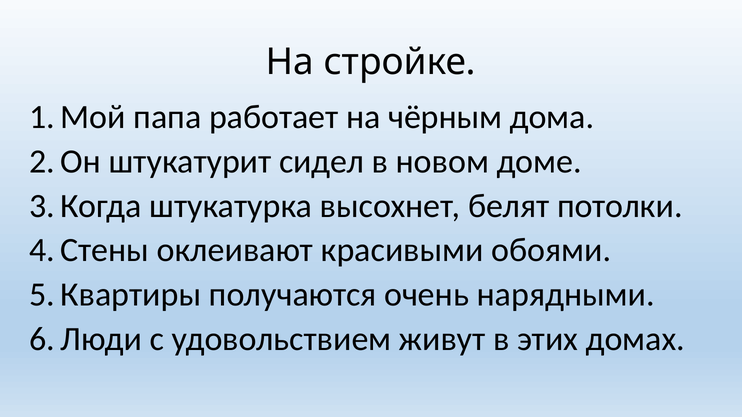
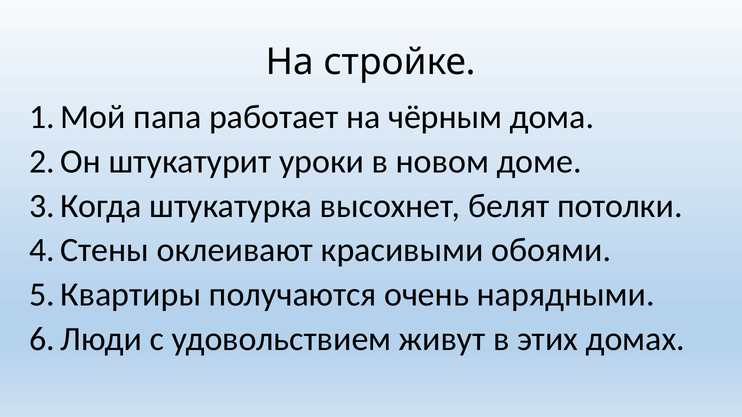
сидел: сидел -> уроки (322, 162)
